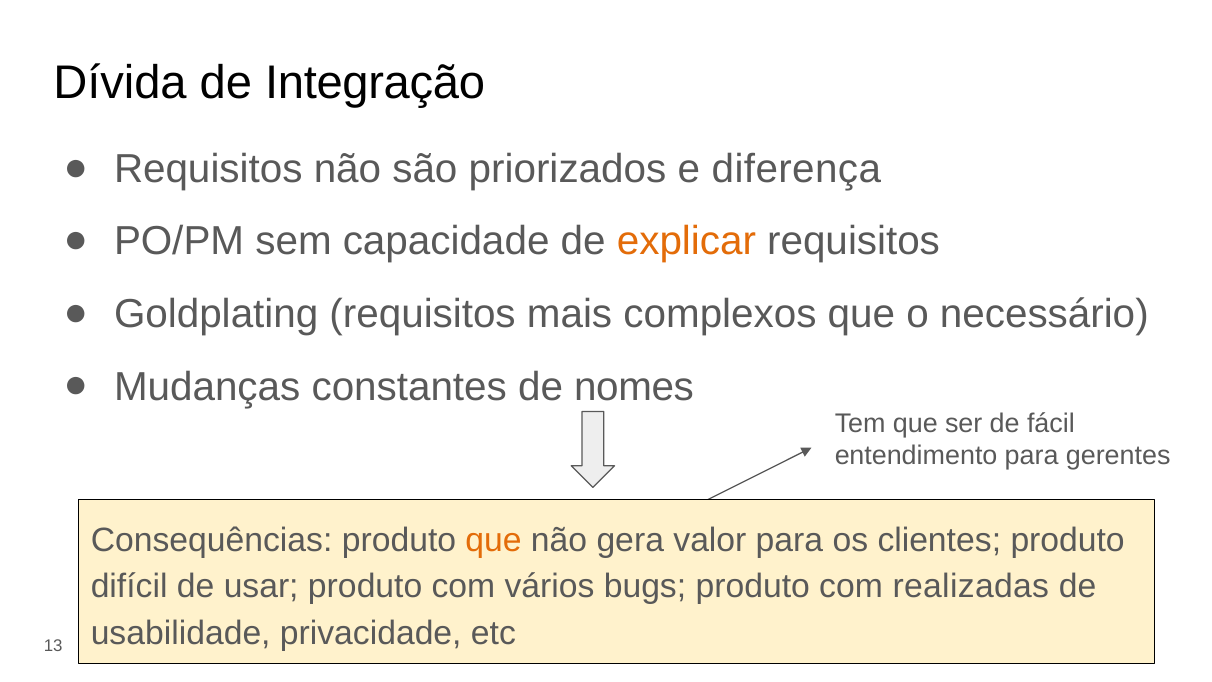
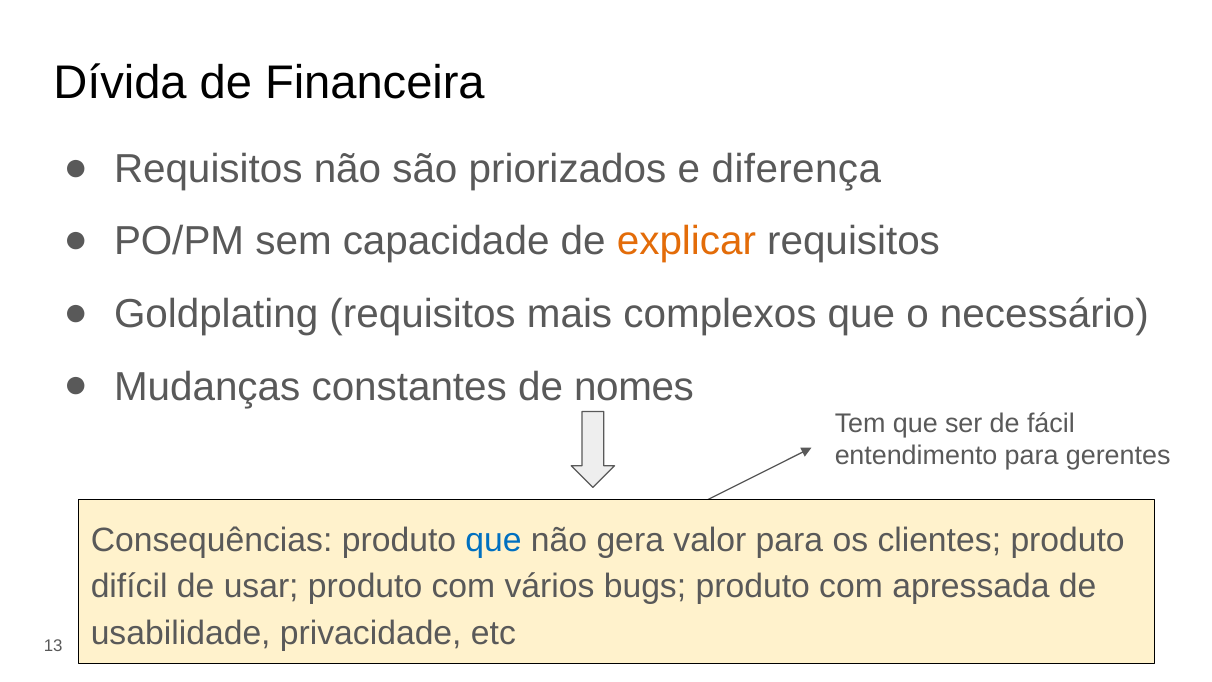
Integração: Integração -> Financeira (375, 83)
que colour: orange -> blue (494, 540)
realizadas: realizadas -> apressada (971, 587)
